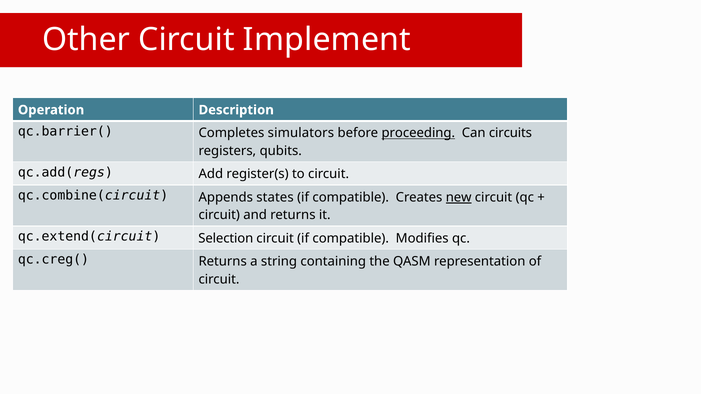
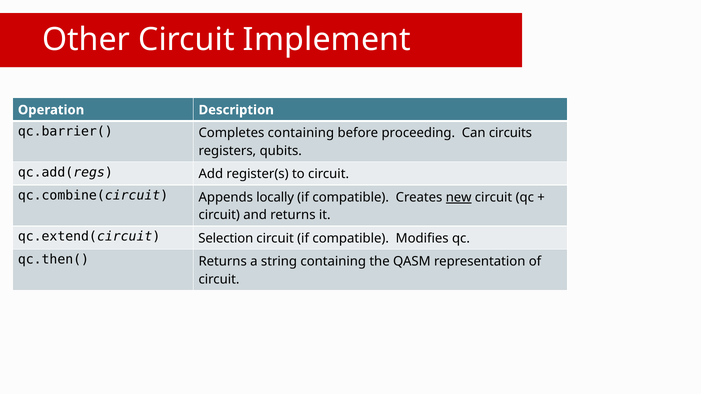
Completes simulators: simulators -> containing (301, 133)
proceeding underline: present -> none (418, 133)
states: states -> locally (275, 197)
qc.creg(: qc.creg( -> qc.then( (53, 260)
